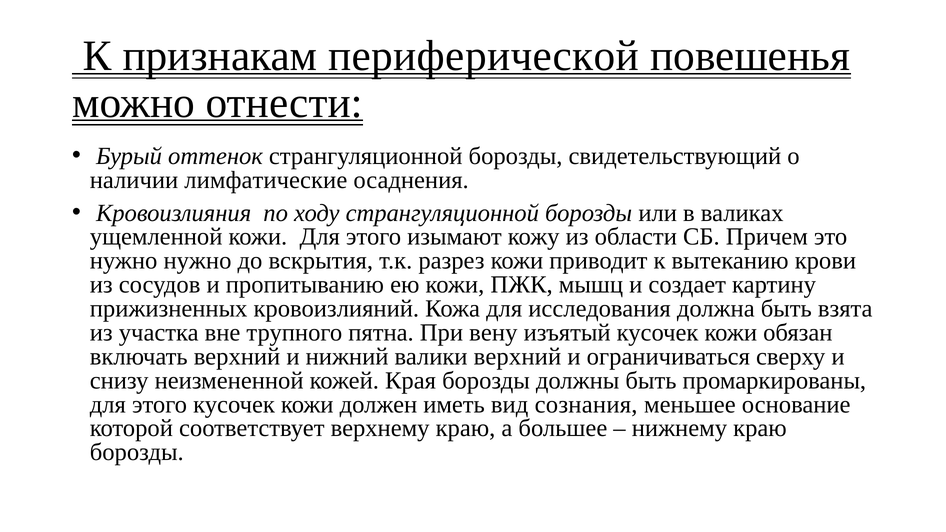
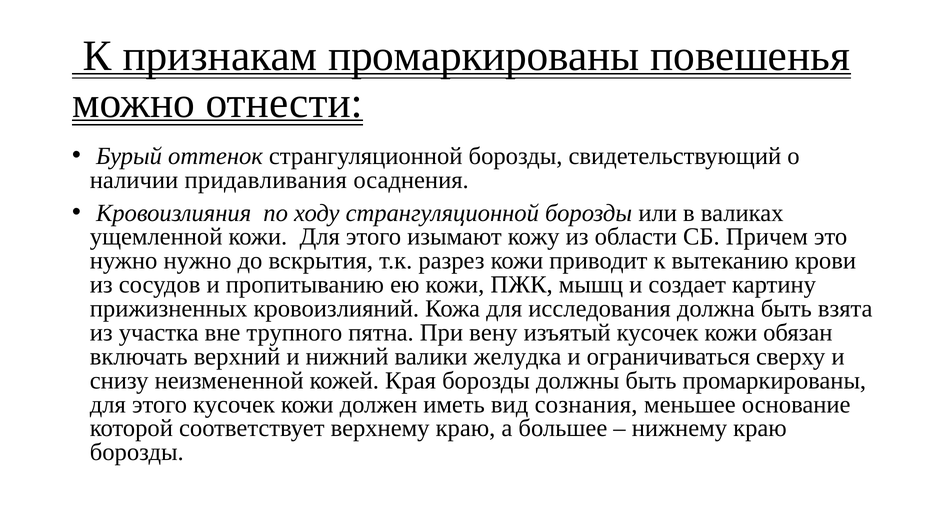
признакам периферической: периферической -> промаркированы (484, 56)
лимфатические: лимфатические -> придавливания (266, 180)
валики верхний: верхний -> желудка (518, 357)
